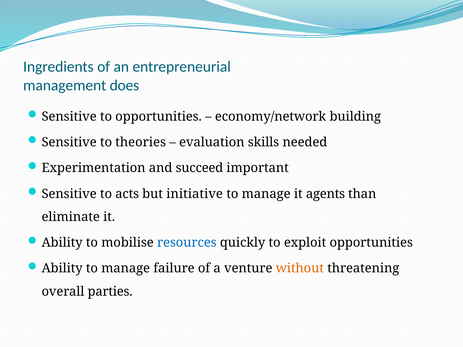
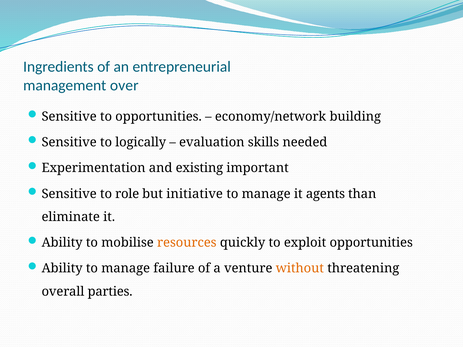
does: does -> over (124, 85)
theories: theories -> logically (141, 142)
succeed: succeed -> existing (199, 168)
acts: acts -> role (127, 194)
resources colour: blue -> orange (187, 243)
